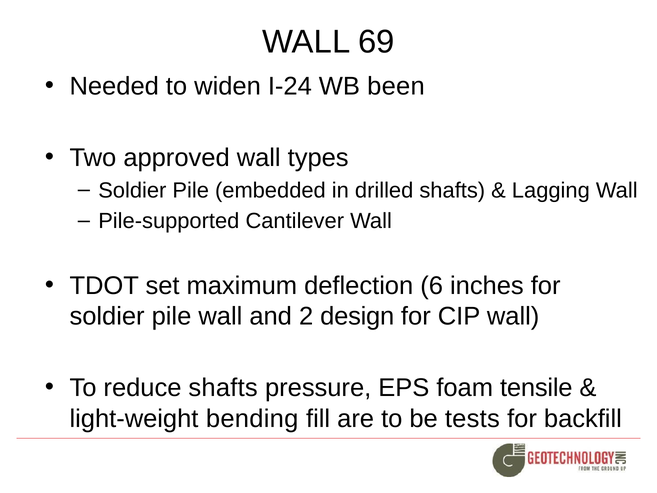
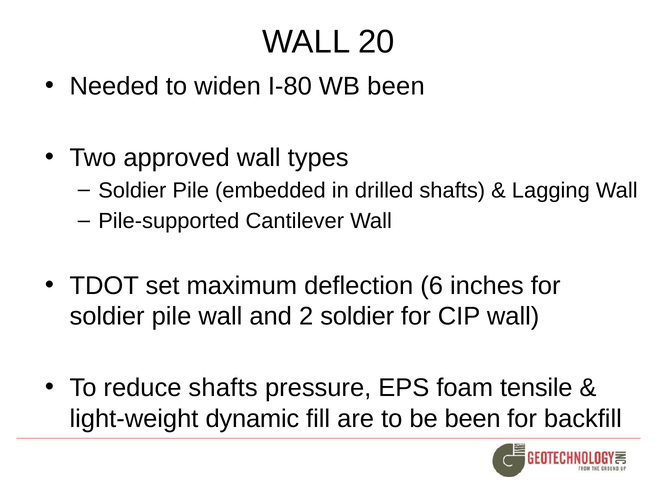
69: 69 -> 20 (377, 42)
I-24: I-24 -> I-80 (290, 86)
2 design: design -> soldier (357, 316)
bending: bending -> dynamic (252, 418)
be tests: tests -> been (473, 418)
